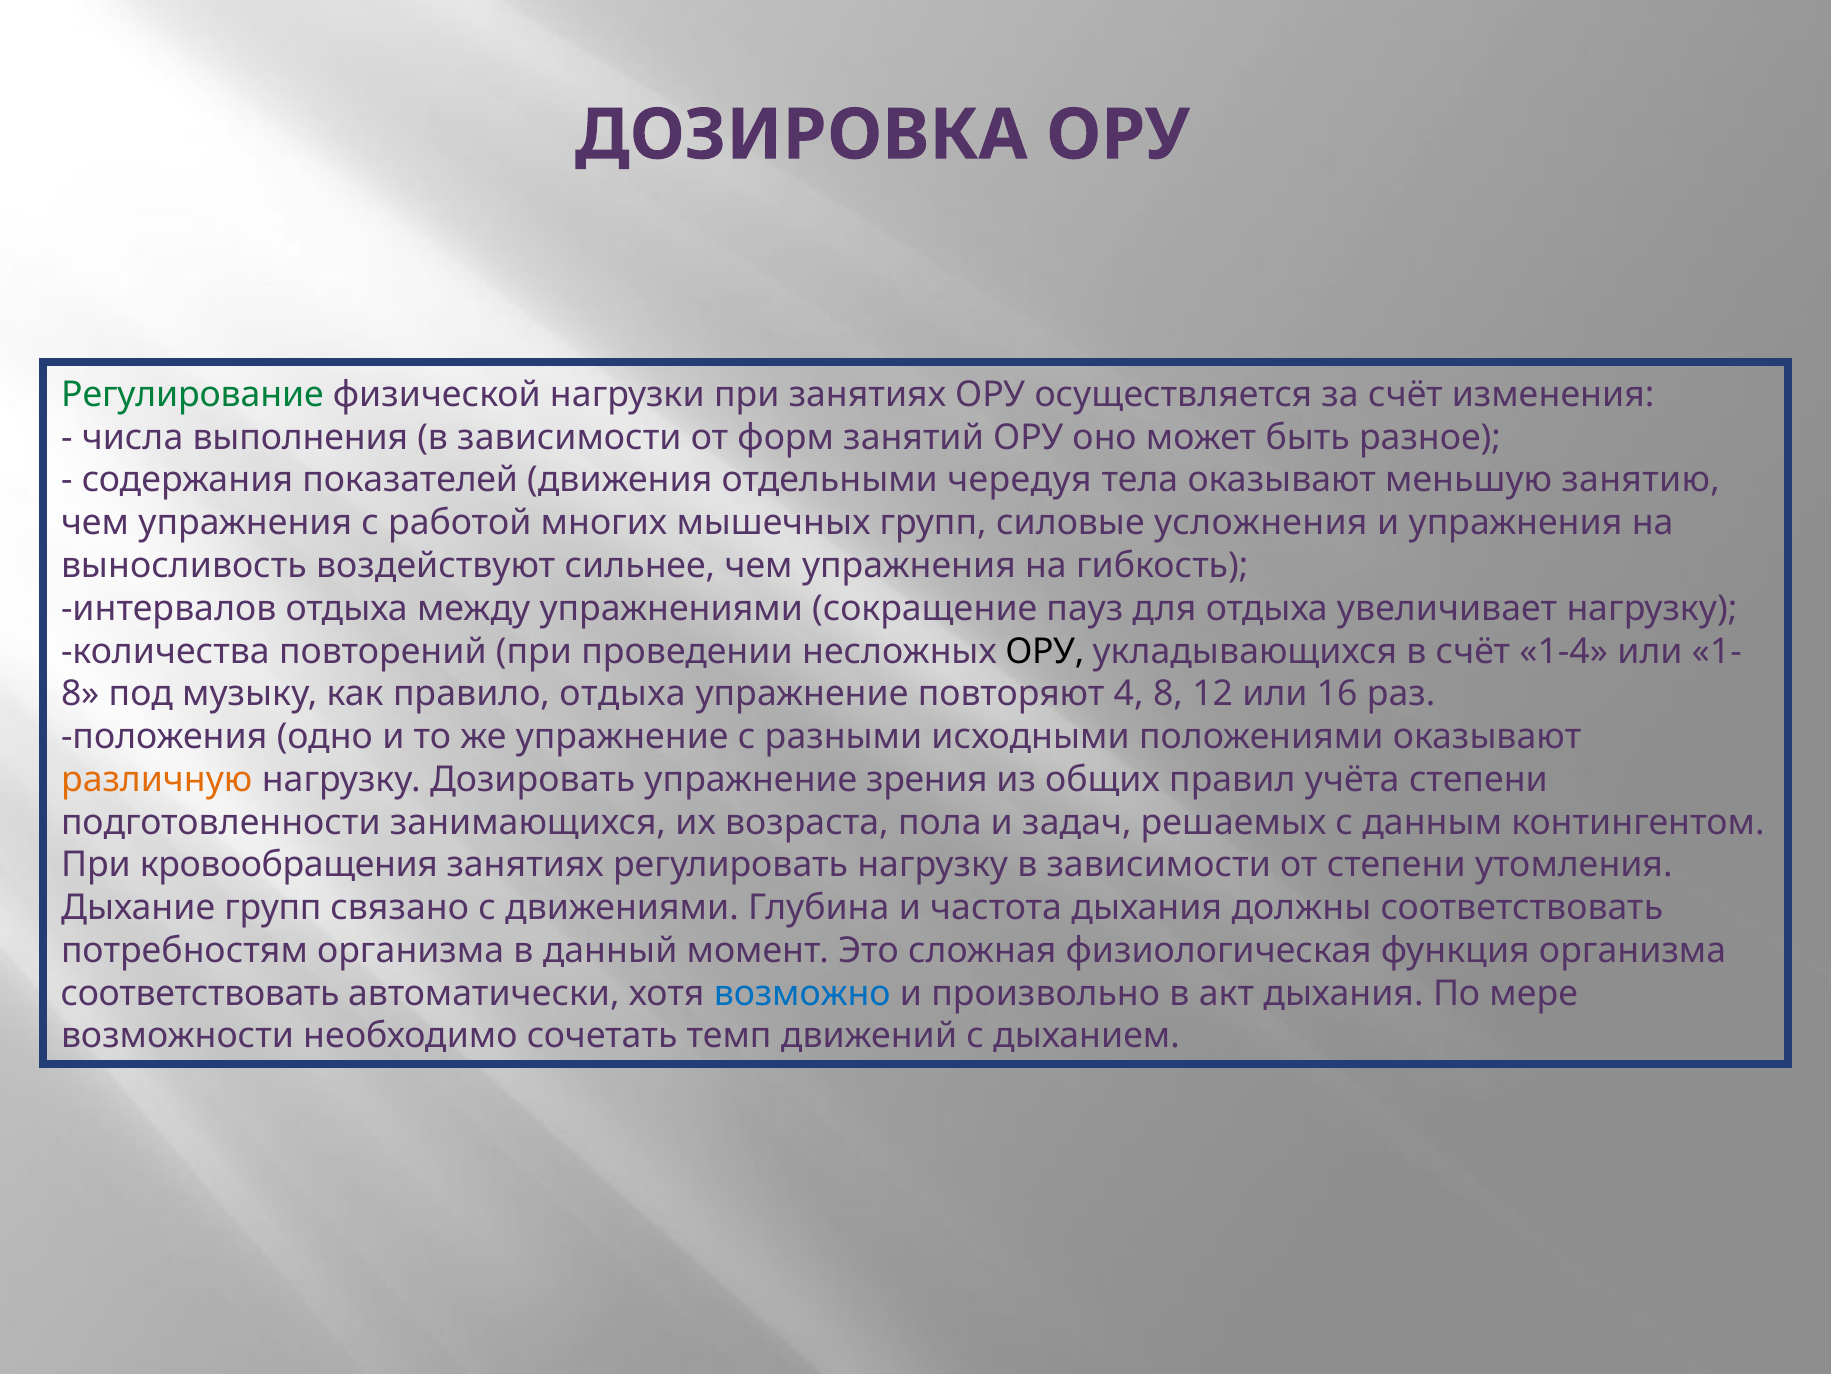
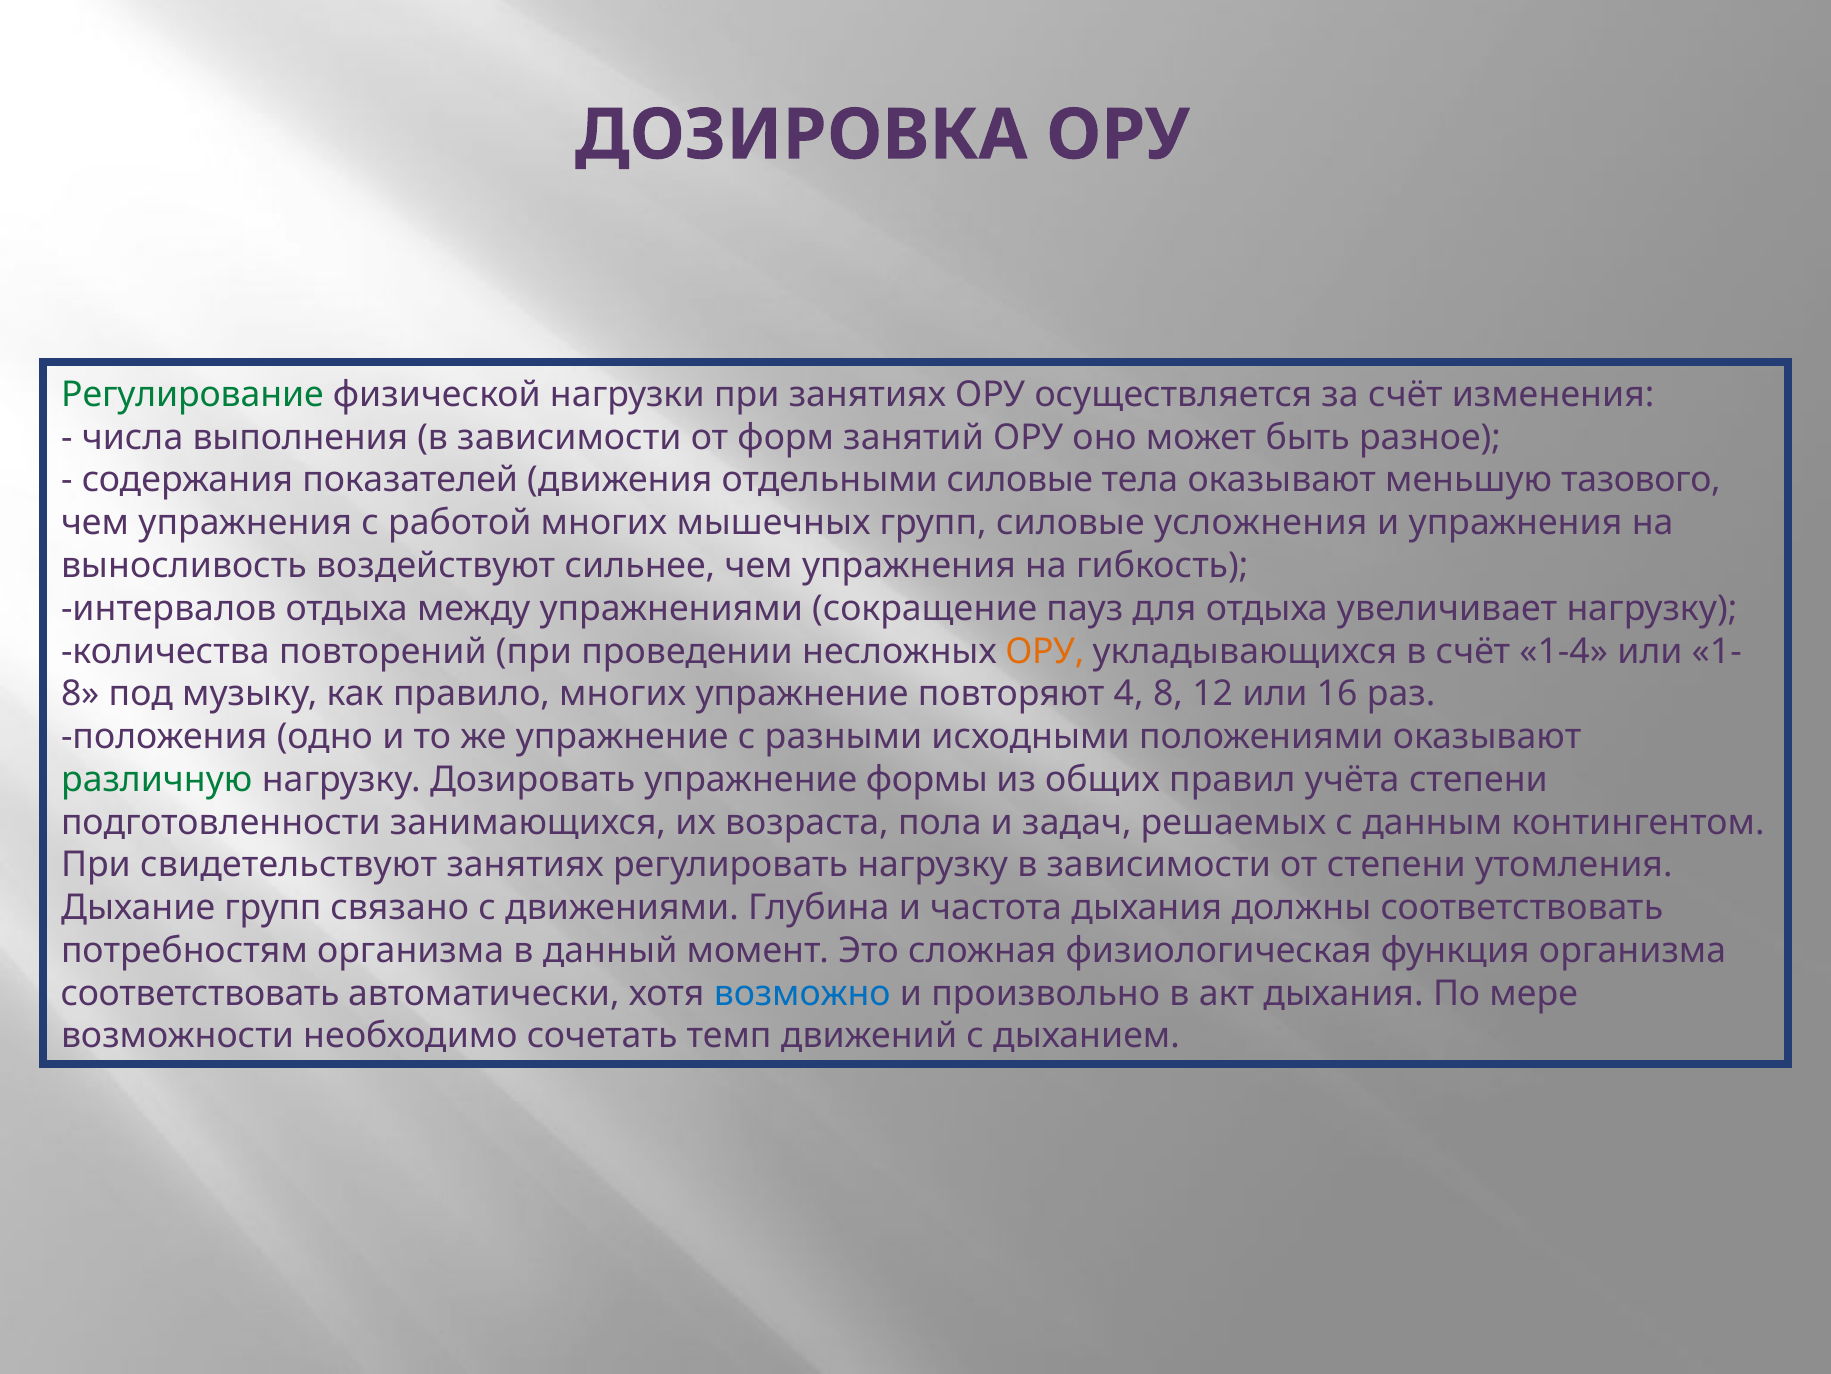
отдельными чередуя: чередуя -> силовые (1020, 480)
занятию: занятию -> тазового (1641, 480)
ОРУ colour: black -> orange (1045, 651)
правило отдыха: отдыха -> многих (623, 694)
различную colour: orange -> green (157, 779)
зрения: зрения -> формы (927, 779)
кровообращения: кровообращения -> свидетельствуют (289, 865)
